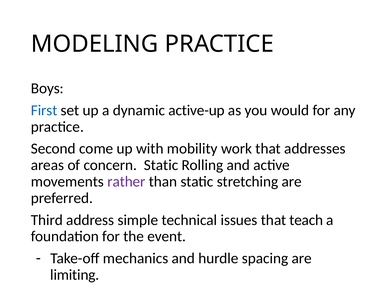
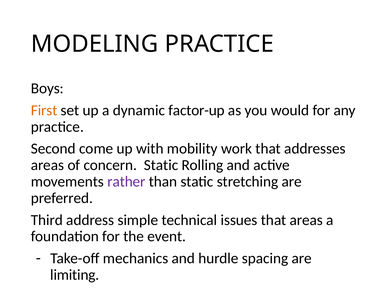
First colour: blue -> orange (44, 110)
active-up: active-up -> factor-up (197, 110)
that teach: teach -> areas (306, 220)
